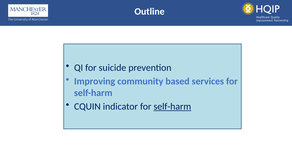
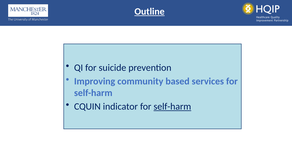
Outline underline: none -> present (150, 12)
